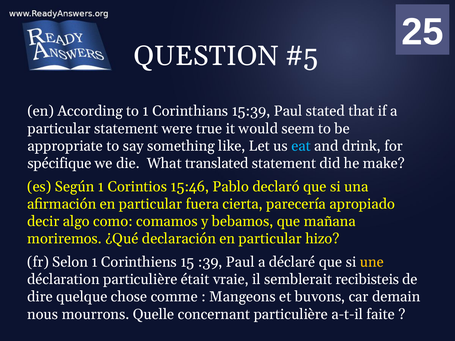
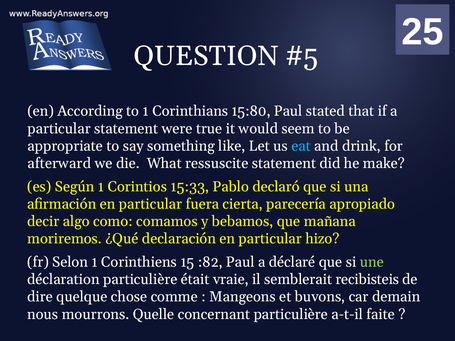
15:39: 15:39 -> 15:80 (251, 111)
spécifique: spécifique -> afterward (59, 164)
translated: translated -> ressuscite (217, 164)
15:46: 15:46 -> 15:33 (190, 187)
:39: :39 -> :82 (210, 262)
une colour: yellow -> light green (372, 262)
